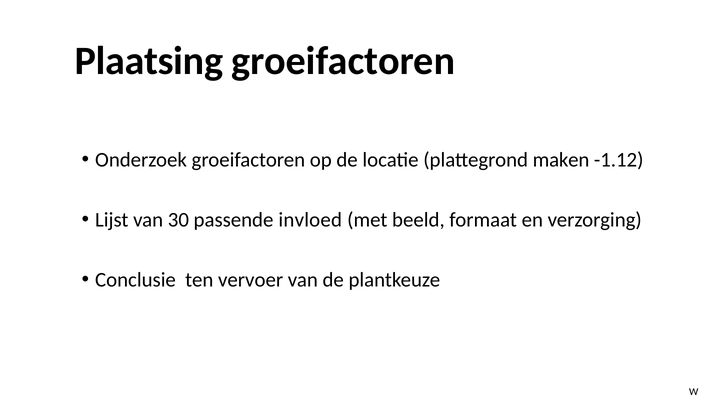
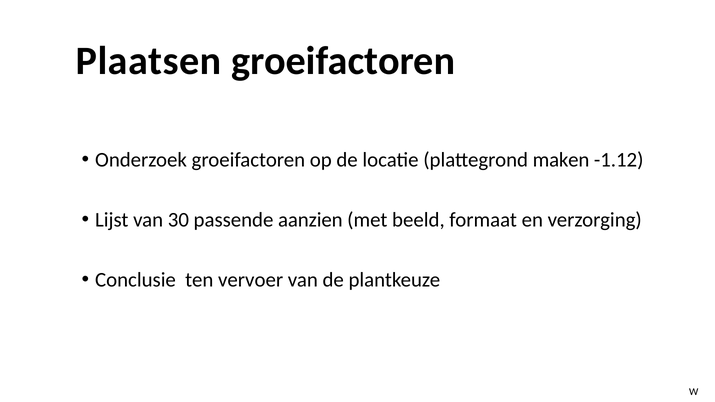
Plaatsing: Plaatsing -> Plaatsen (149, 61)
invloed: invloed -> aanzien (310, 220)
